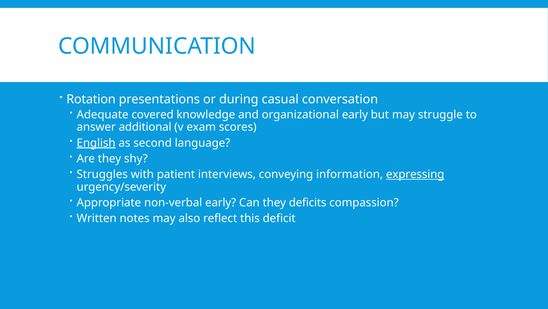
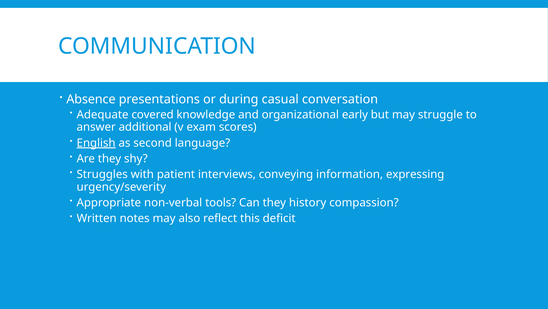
Rotation: Rotation -> Absence (91, 99)
expressing underline: present -> none (415, 174)
non-verbal early: early -> tools (221, 202)
deficits: deficits -> history (308, 202)
